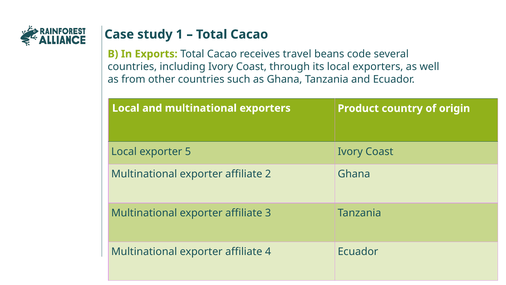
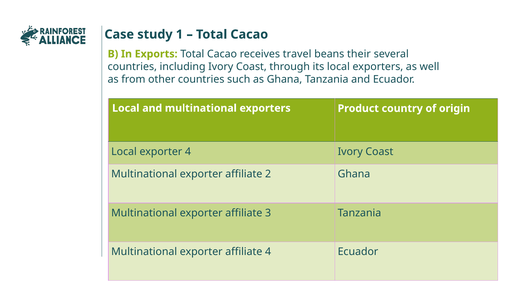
code: code -> their (359, 54)
exporter 5: 5 -> 4 (188, 151)
